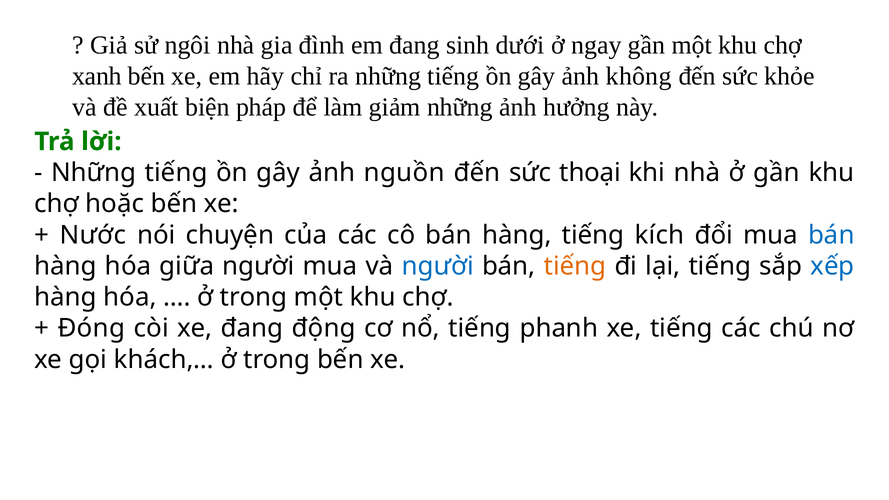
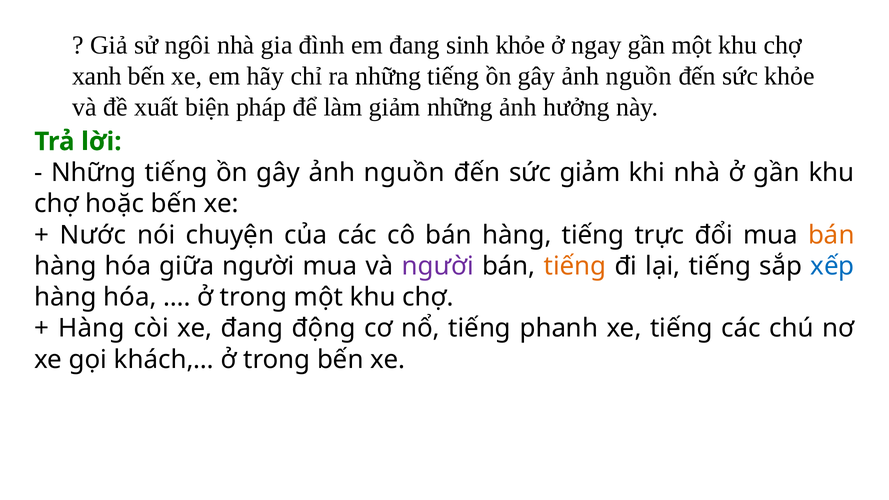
sinh dưới: dưới -> khỏe (520, 45)
không: không -> nguồn (639, 76)
sức thoại: thoại -> giảm (590, 173)
kích: kích -> trực (660, 235)
bán colour: blue -> orange (831, 235)
người colour: blue -> purple (438, 266)
Đóng: Đóng -> Hàng (91, 328)
